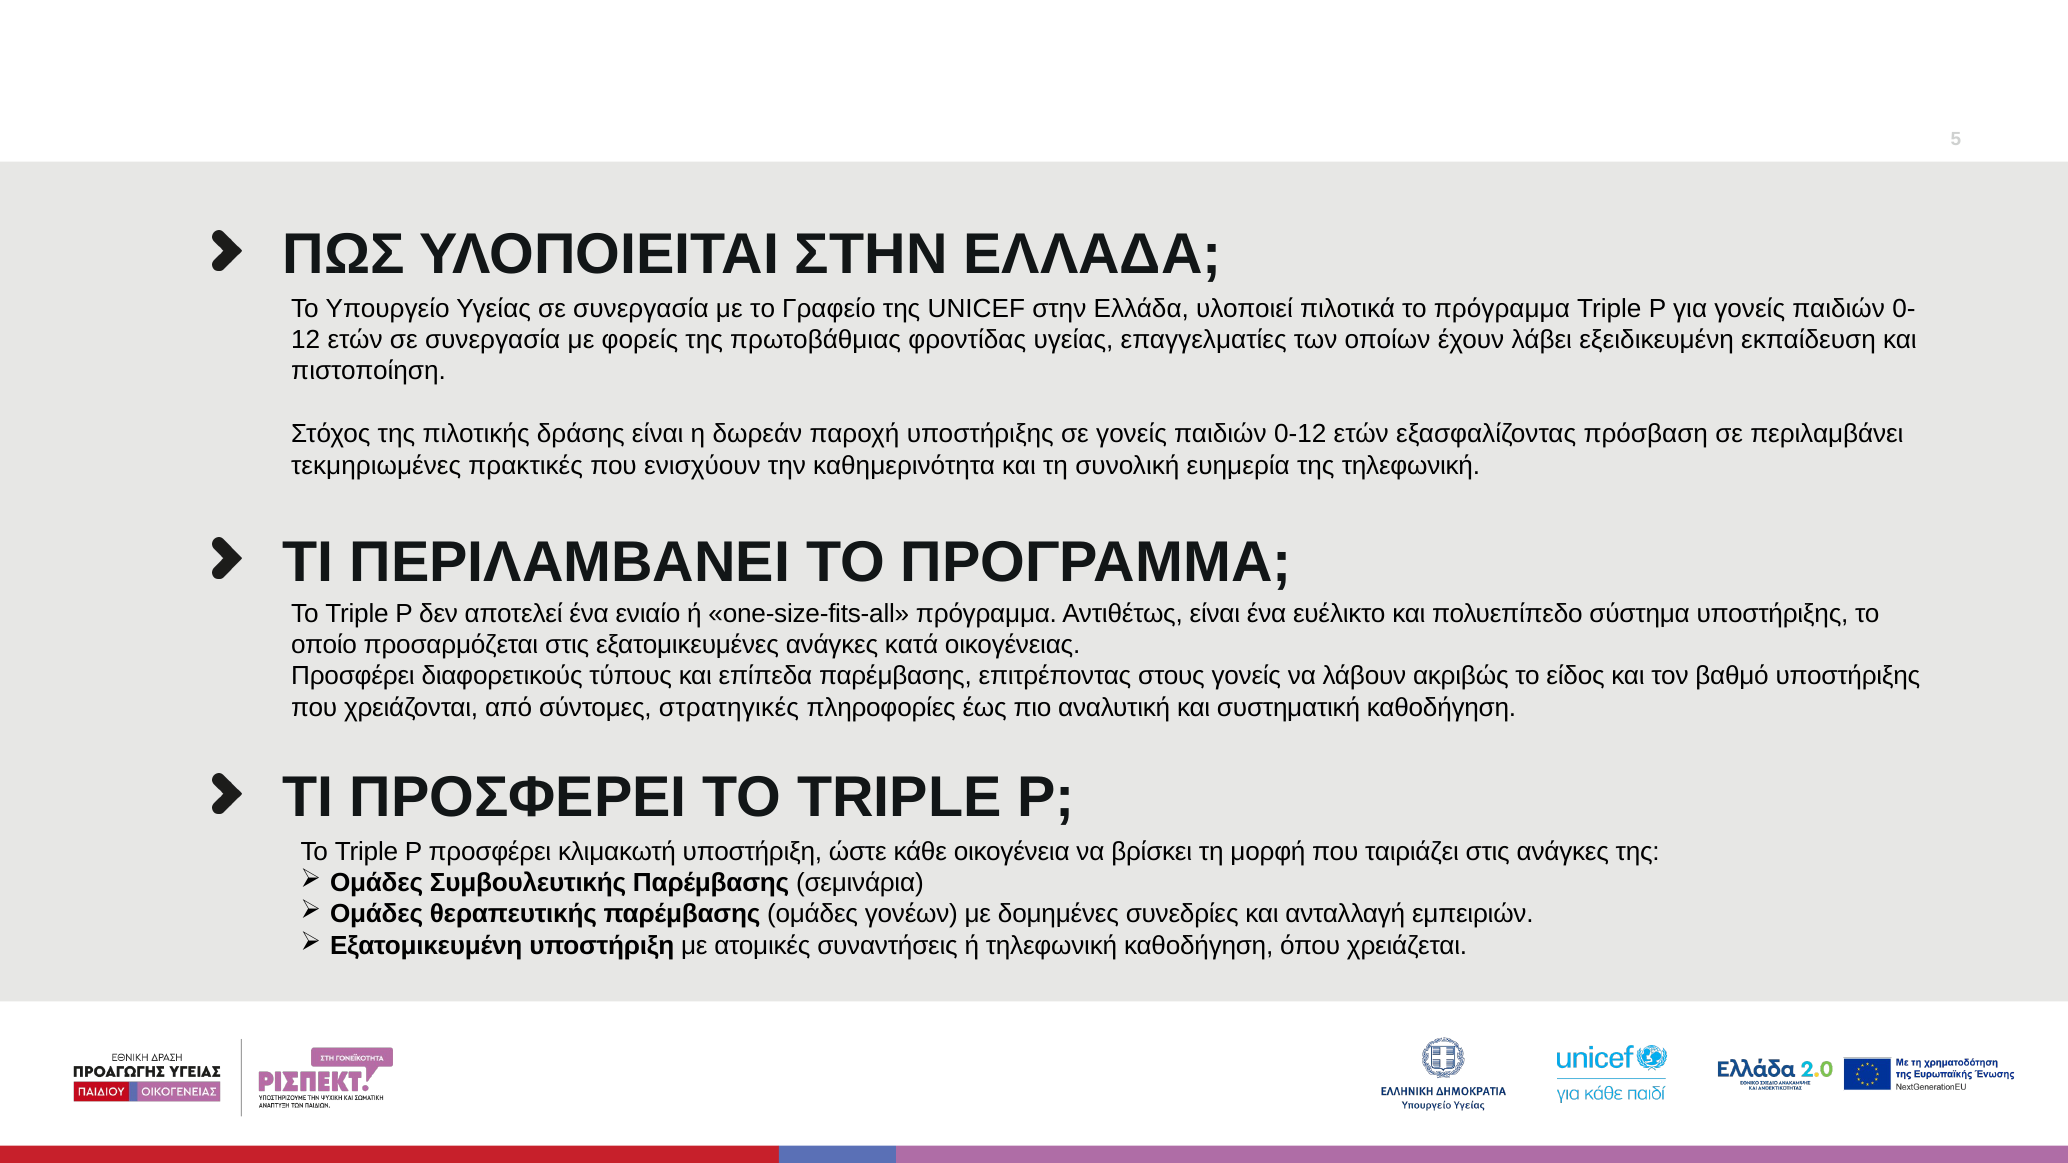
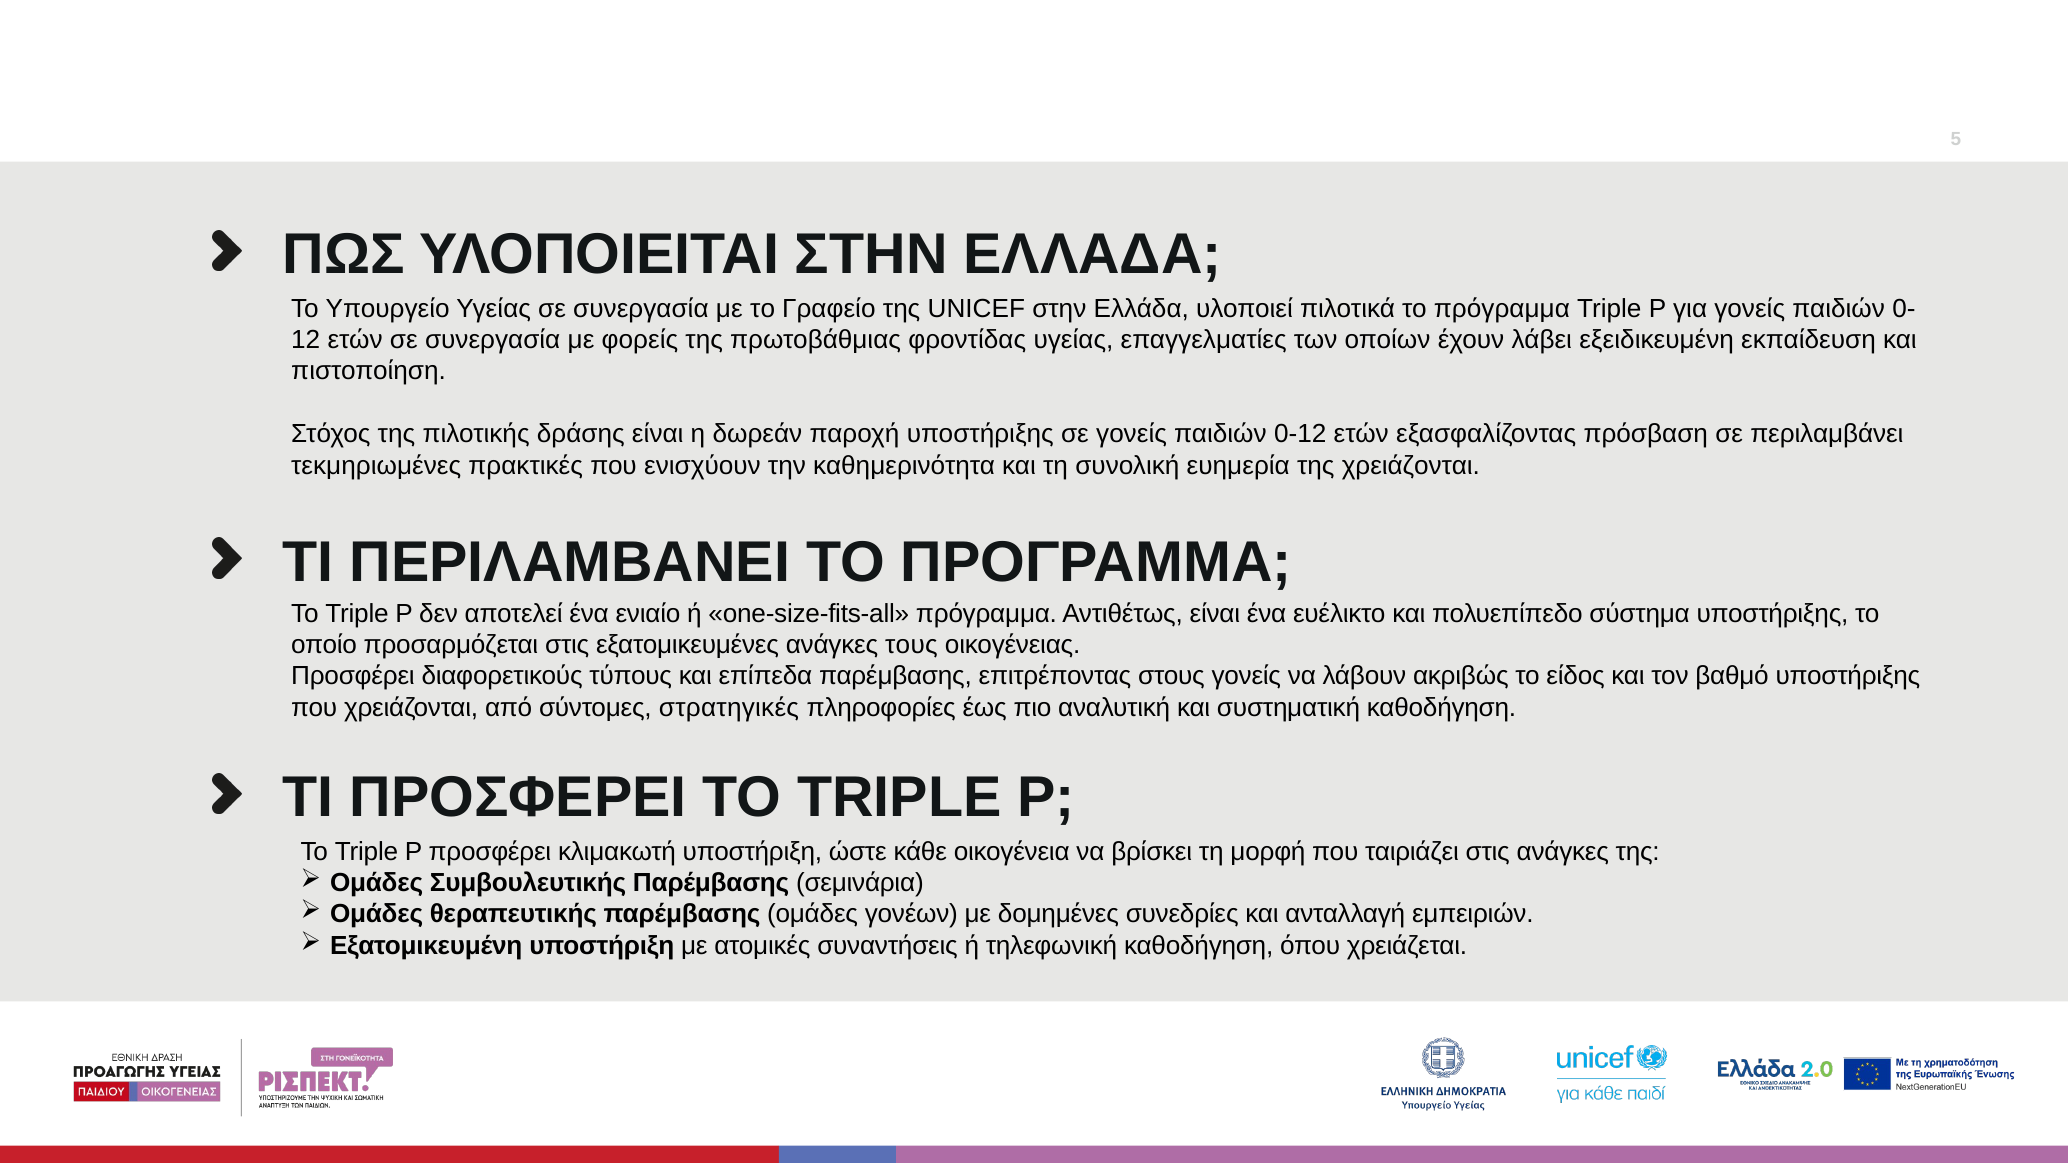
της τηλεφωνική: τηλεφωνική -> χρειάζονται (1411, 466)
κατά: κατά -> τους (911, 645)
